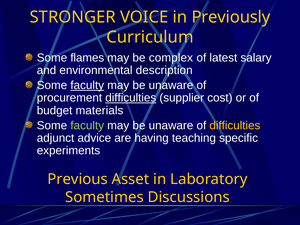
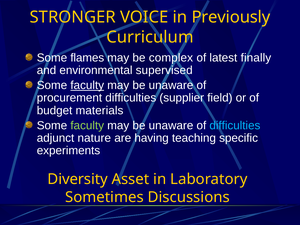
salary: salary -> finally (256, 58)
description: description -> supervised (164, 70)
difficulties underline: present -> none (131, 98)
cost: cost -> field (220, 98)
difficulties colour: yellow -> light blue (235, 125)
advice: advice -> nature (94, 138)
Previous: Previous -> Diversity (78, 179)
